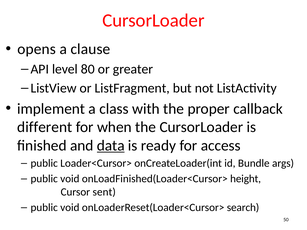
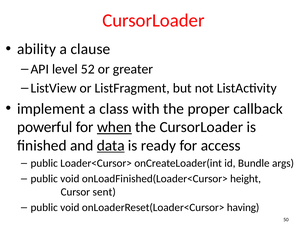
opens: opens -> ability (37, 49)
80: 80 -> 52 (88, 69)
different: different -> powerful (45, 127)
when underline: none -> present (114, 127)
search: search -> having (243, 208)
